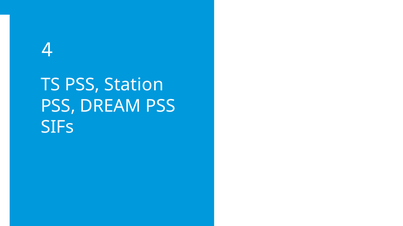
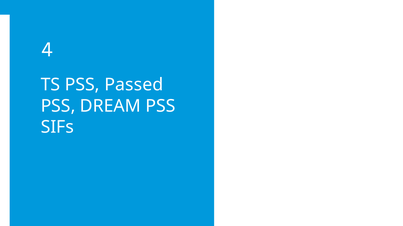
Station: Station -> Passed (134, 85)
